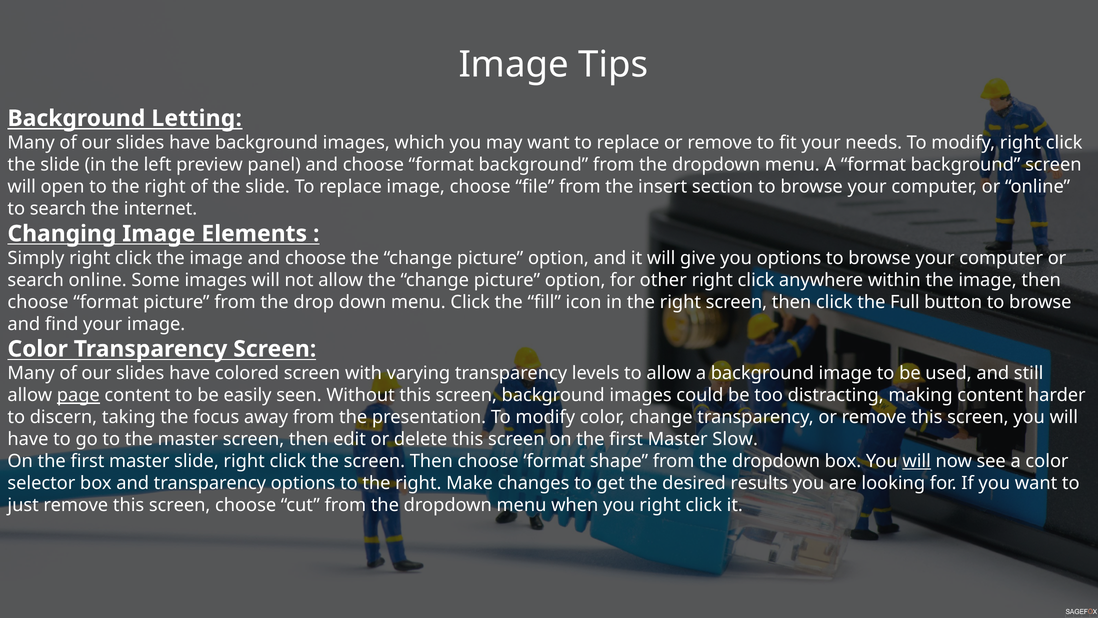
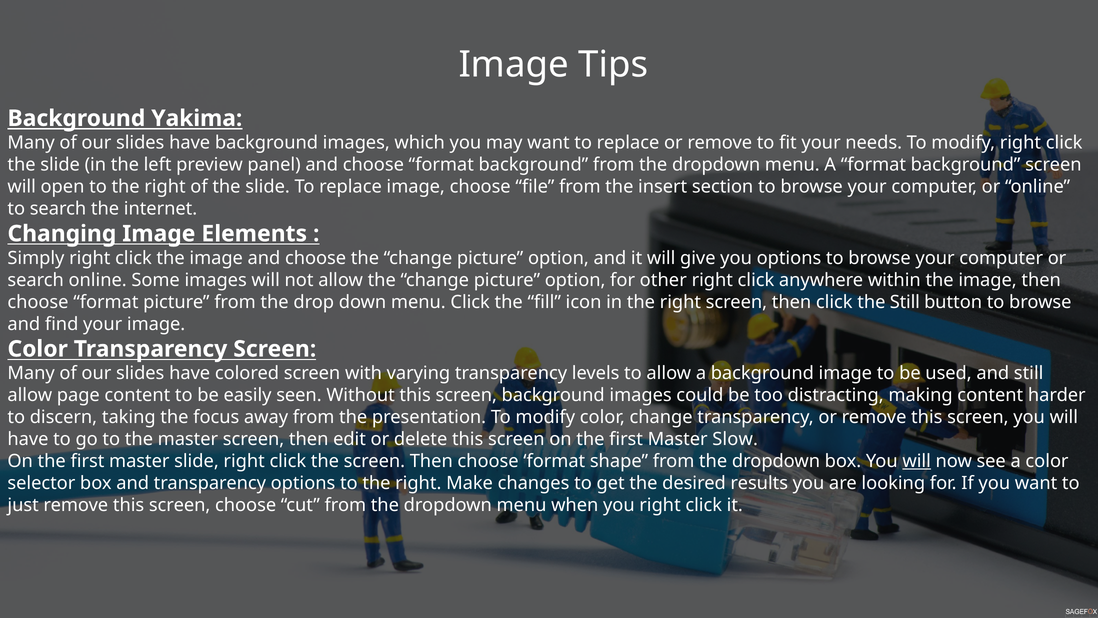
Letting: Letting -> Yakima (197, 118)
the Full: Full -> Still (905, 302)
page underline: present -> none (78, 395)
